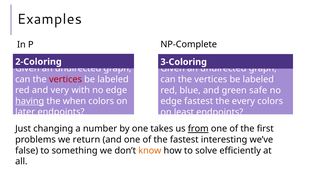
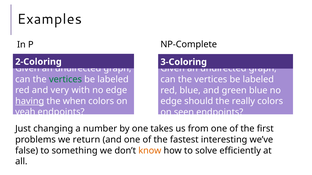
vertices colour: red -> green (66, 80)
green safe: safe -> blue (258, 91)
edge fastest: fastest -> should (199, 101)
every: every -> really (243, 101)
later: later -> yeah (25, 112)
least: least -> seen (184, 112)
from underline: present -> none (198, 129)
